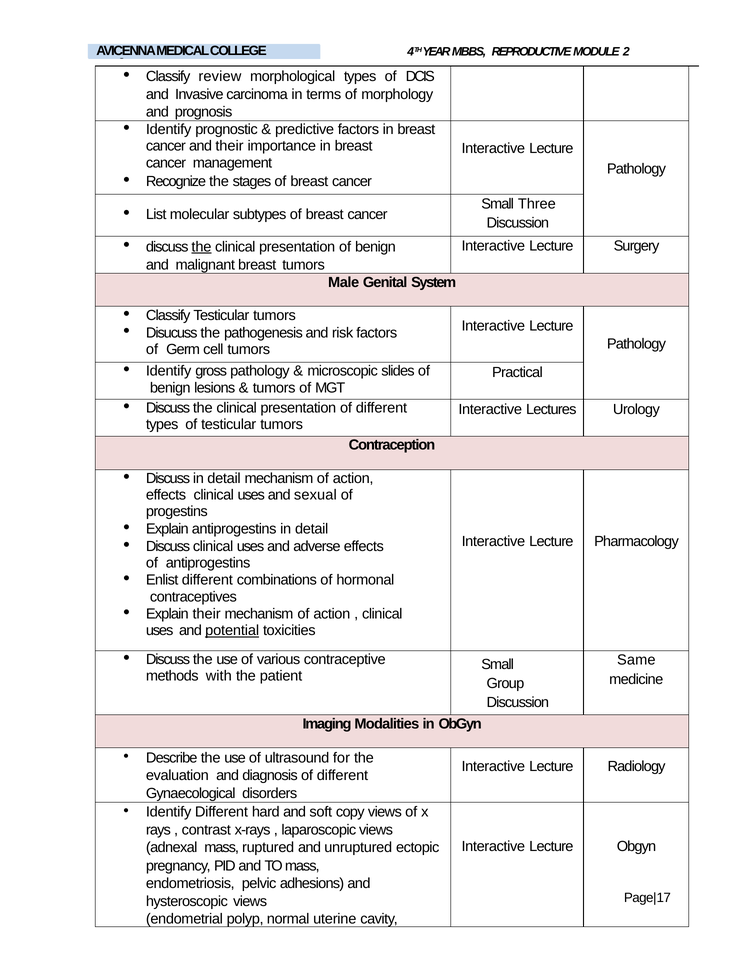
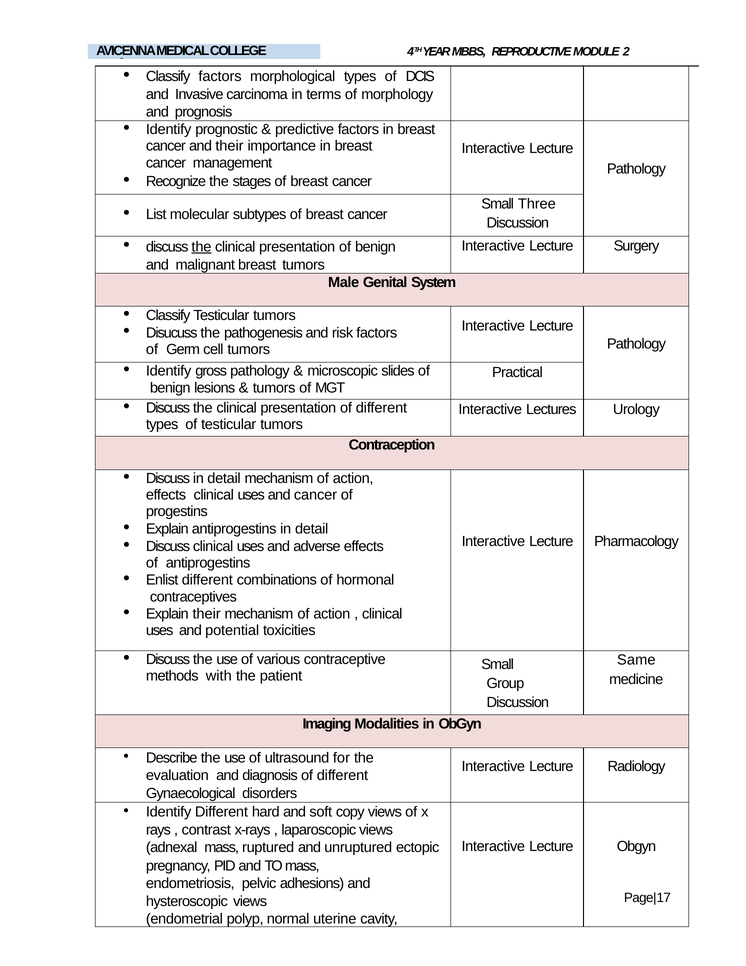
Classify review: review -> factors (220, 76)
and sexual: sexual -> cancer (316, 495)
potential underline: present -> none (232, 630)
